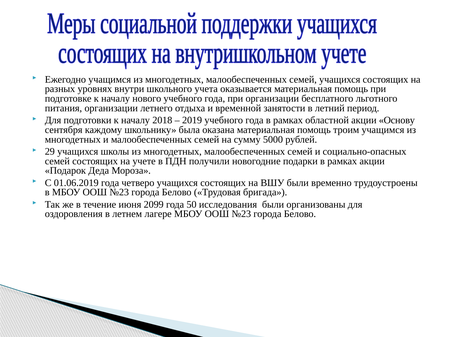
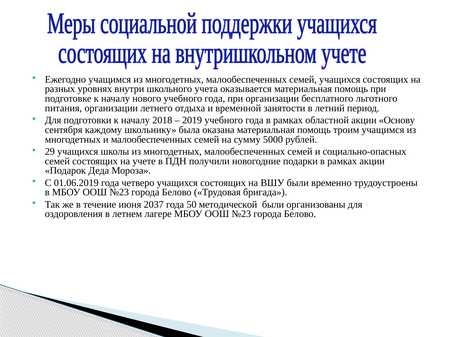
2099: 2099 -> 2037 (154, 204)
исследования: исследования -> методической (228, 204)
